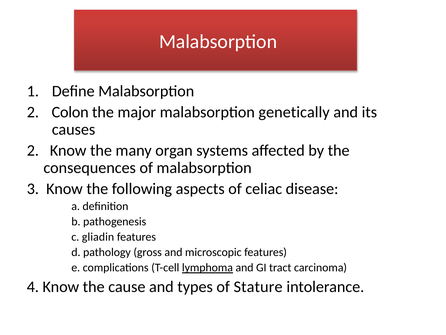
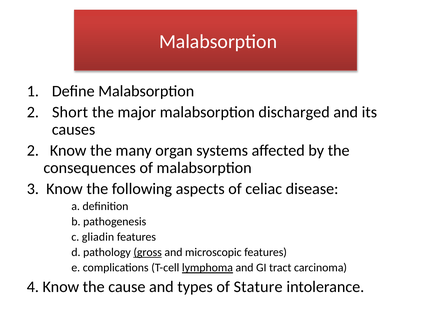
Colon: Colon -> Short (70, 112)
genetically: genetically -> discharged (294, 112)
gross underline: none -> present (148, 252)
